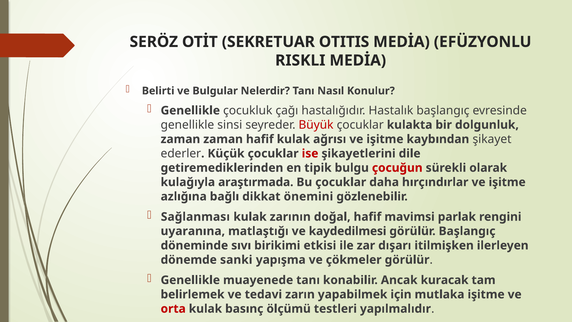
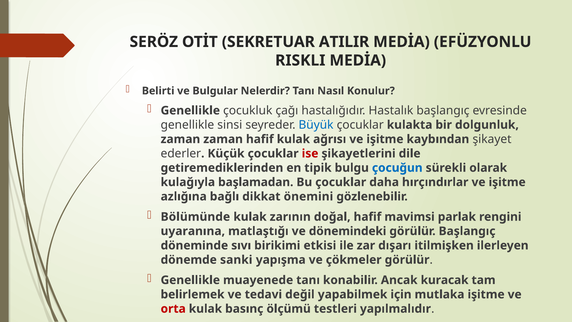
OTITIS: OTITIS -> ATILIR (344, 42)
Büyük colour: red -> blue (316, 125)
çocuğun colour: red -> blue (397, 168)
araştırmada: araştırmada -> başlamadan (256, 182)
Sağlanması: Sağlanması -> Bölümünde (195, 217)
kaydedilmesi: kaydedilmesi -> dönemindeki (348, 231)
zarın: zarın -> değil (300, 294)
